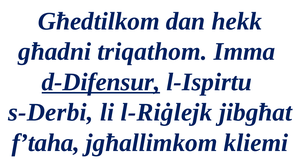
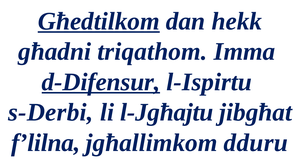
Għedtilkom underline: none -> present (99, 21)
l-Riġlejk: l-Riġlejk -> l-Jgħajtu (167, 112)
f’taha: f’taha -> f’lilna (46, 142)
kliemi: kliemi -> dduru (256, 142)
